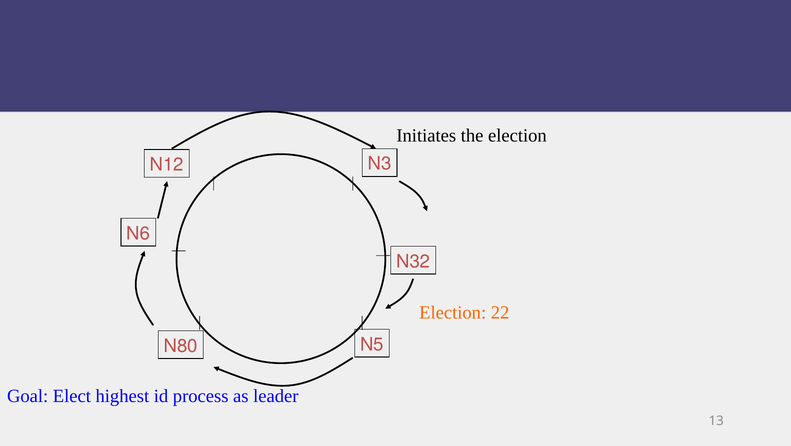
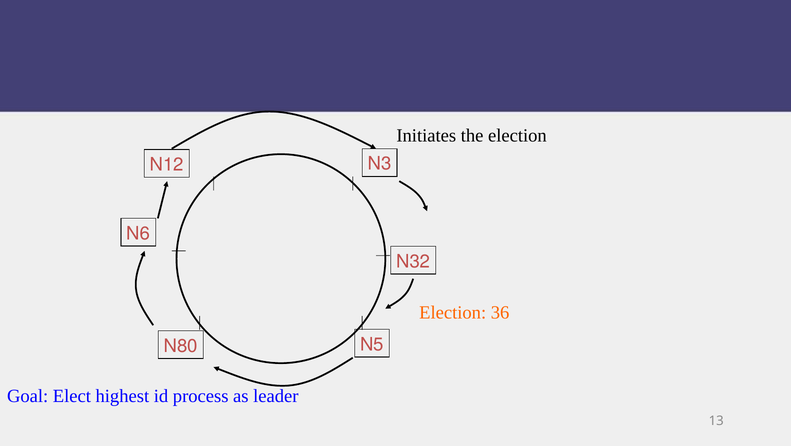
22: 22 -> 36 (500, 312)
